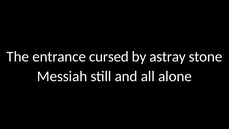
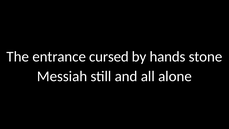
astray: astray -> hands (168, 56)
